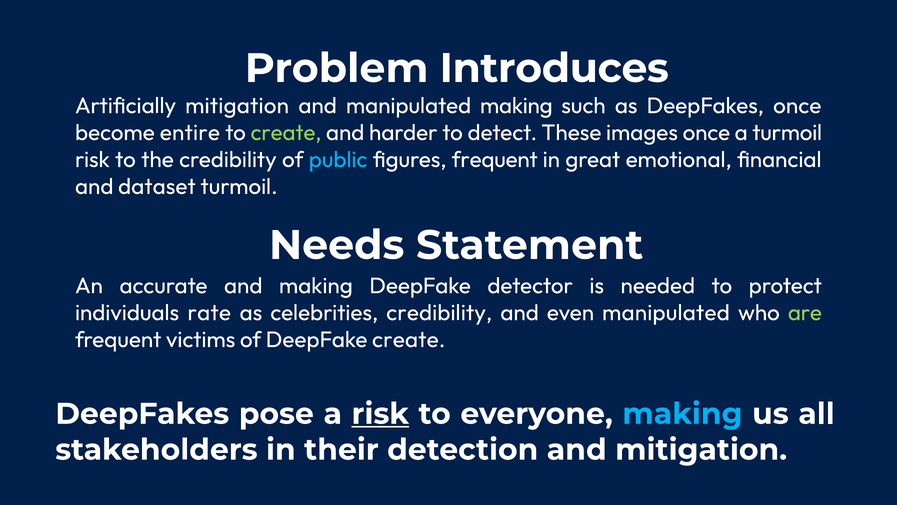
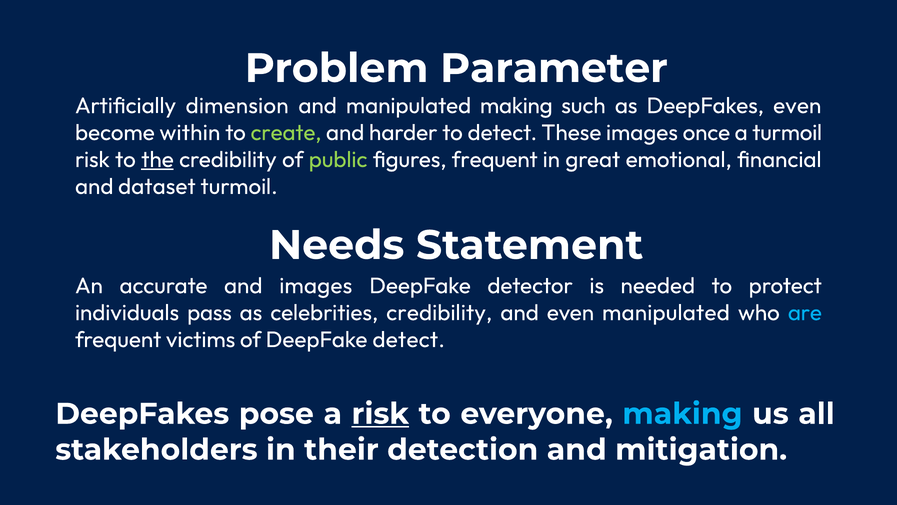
Introduces: Introduces -> Parameter (554, 68)
Artificially mitigation: mitigation -> dimension (237, 106)
DeepFakes once: once -> even (797, 106)
entire: entire -> within (190, 133)
the underline: none -> present (157, 159)
public colour: light blue -> light green (338, 159)
and making: making -> images (316, 286)
rate: rate -> pass (209, 312)
are colour: light green -> light blue (805, 312)
DeepFake create: create -> detect (409, 339)
